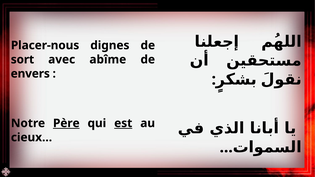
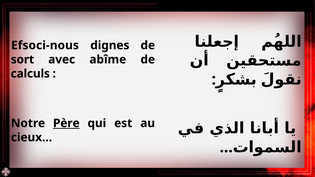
Placer-nous: Placer-nous -> Efsoci-nous (45, 45)
envers: envers -> calculs (30, 74)
est underline: present -> none (123, 123)
